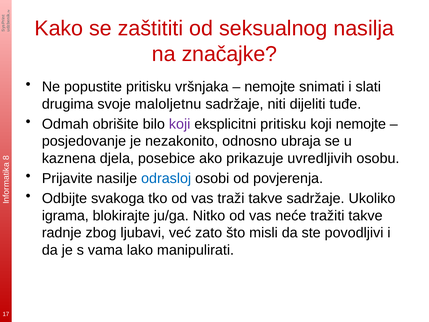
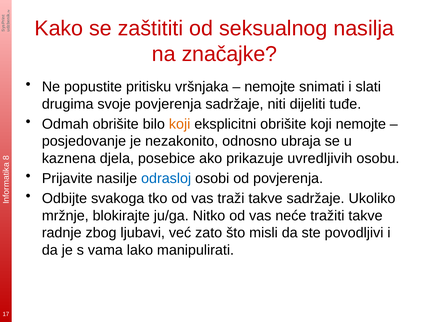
svoje maloljetnu: maloljetnu -> povjerenja (168, 104)
koji colour: purple -> orange (180, 124)
eksplicitni pritisku: pritisku -> obrišite (283, 124)
igrama: igrama -> mržnje (65, 215)
